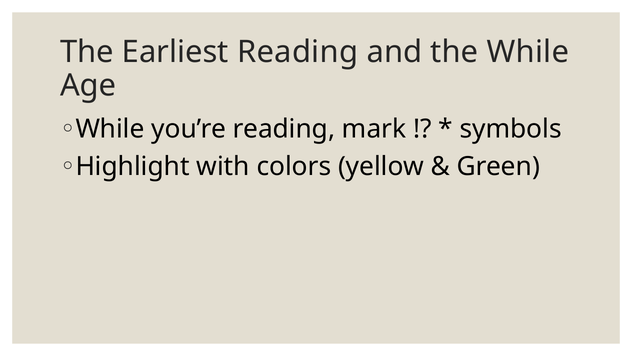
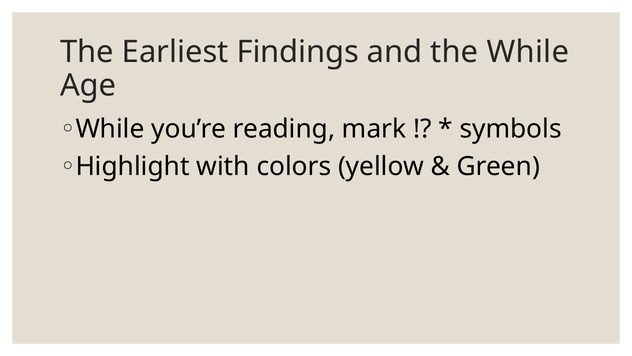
Earliest Reading: Reading -> Findings (298, 52)
